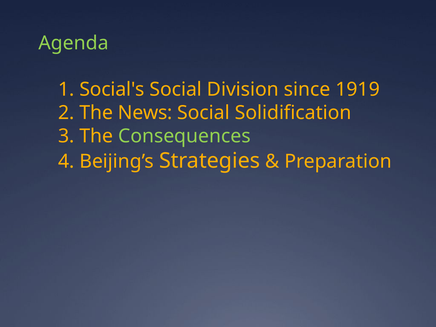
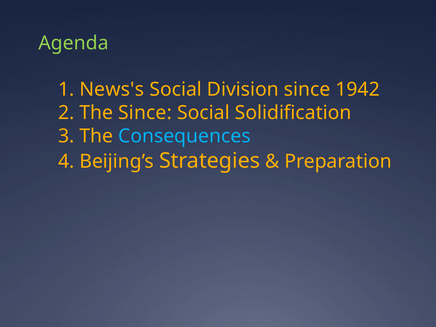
Social's: Social's -> News's (112, 90)
1919: 1919 -> 1942 (358, 90)
The News: News -> Since (145, 113)
Consequences colour: light green -> light blue (184, 136)
